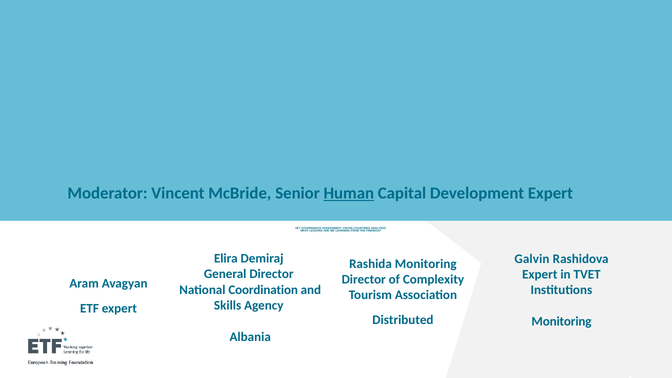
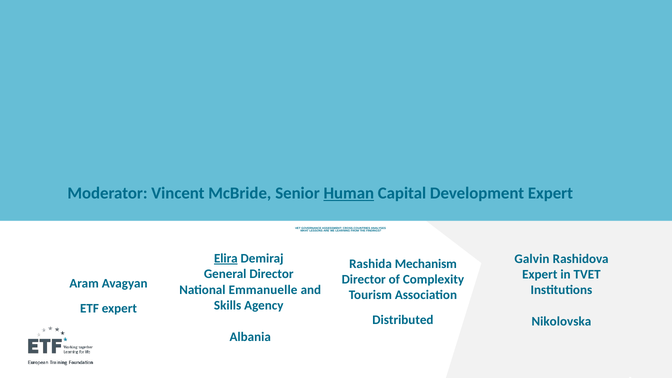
Elira underline: none -> present (226, 258)
Rashida Monitoring: Monitoring -> Mechanism (426, 264)
Coordination: Coordination -> Emmanuelle (263, 290)
Monitoring: Monitoring -> Nikolovska (561, 321)
